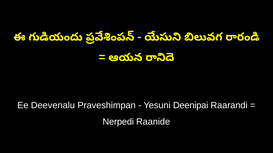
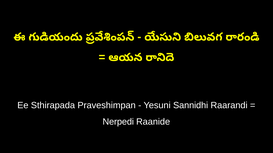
Deevenalu: Deevenalu -> Sthirapada (53, 106)
Deenipai: Deenipai -> Sannidhi (191, 106)
